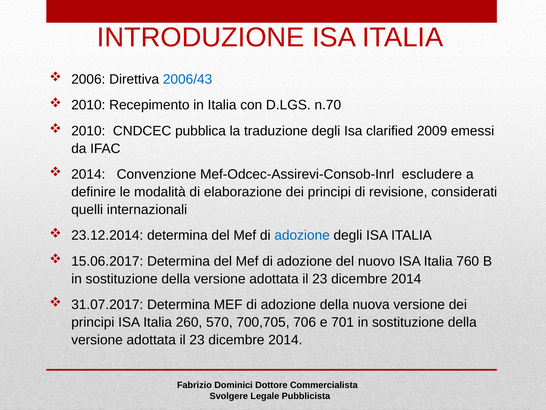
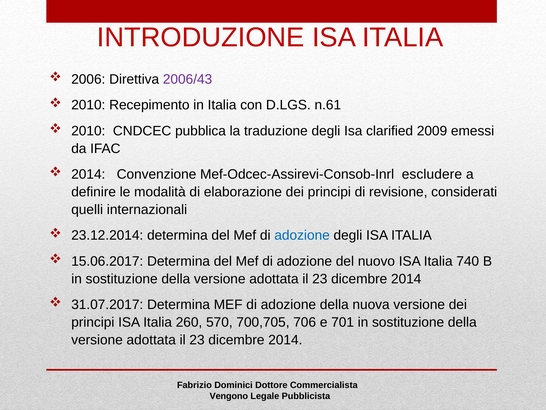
2006/43 colour: blue -> purple (188, 79)
n.70: n.70 -> n.61 (328, 105)
760: 760 -> 740 (468, 261)
Svolgere: Svolgere -> Vengono (229, 396)
